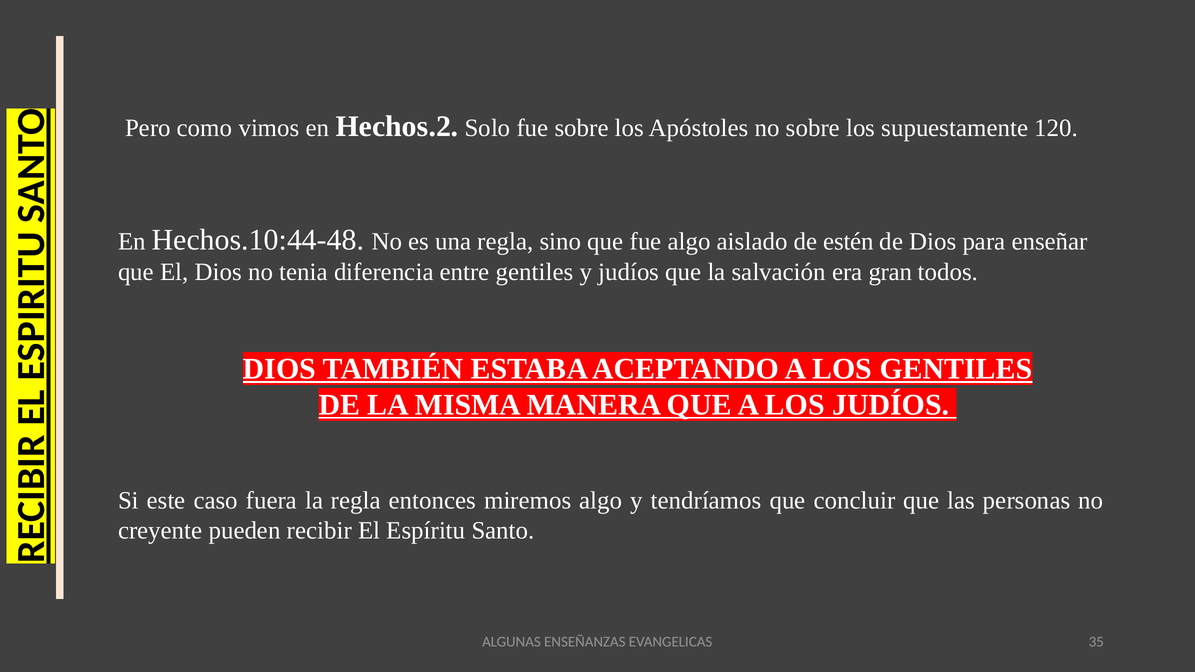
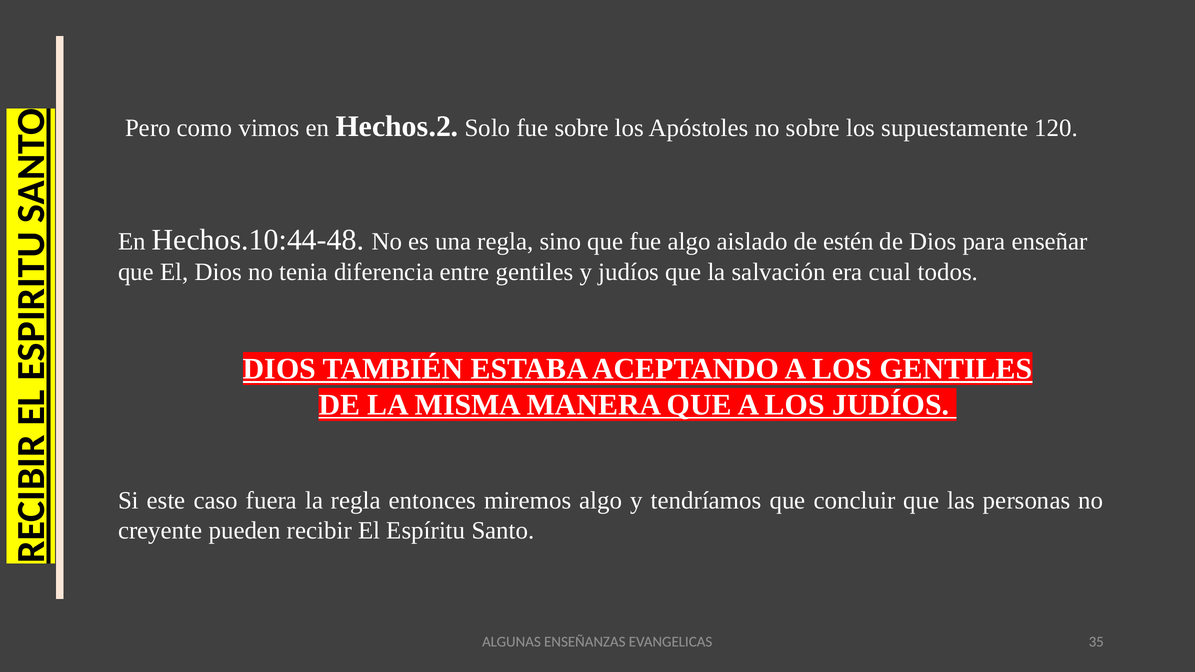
gran: gran -> cual (890, 272)
